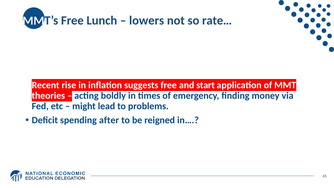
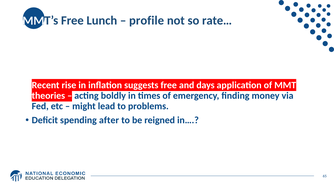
lowers: lowers -> profile (147, 21)
start: start -> days (206, 85)
